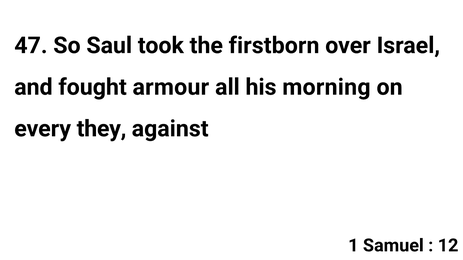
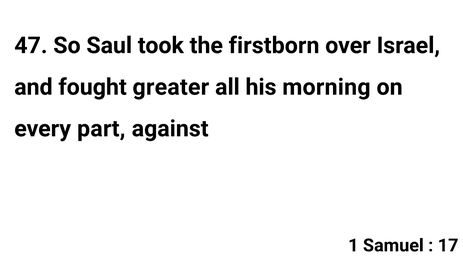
armour: armour -> greater (171, 87)
they: they -> part (101, 129)
12: 12 -> 17 (448, 246)
